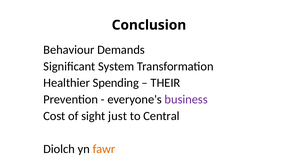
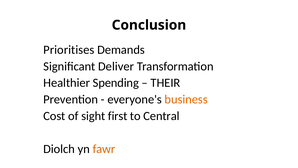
Behaviour: Behaviour -> Prioritises (69, 50)
System: System -> Deliver (116, 66)
business colour: purple -> orange (186, 99)
just: just -> first (118, 116)
